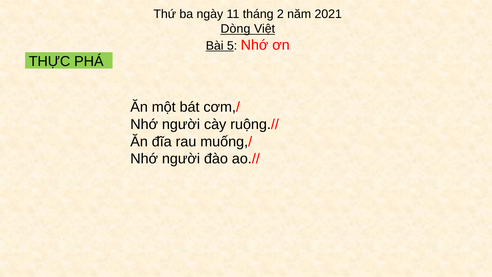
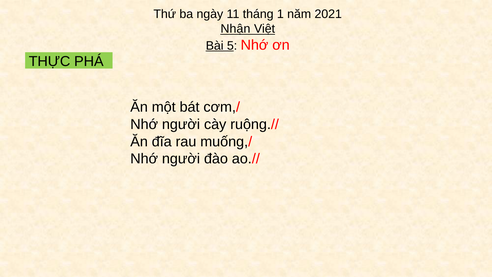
2: 2 -> 1 (280, 14)
Dòng: Dòng -> Nhận (235, 29)
